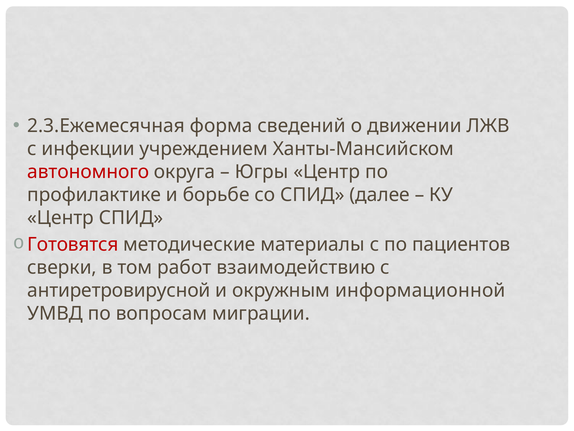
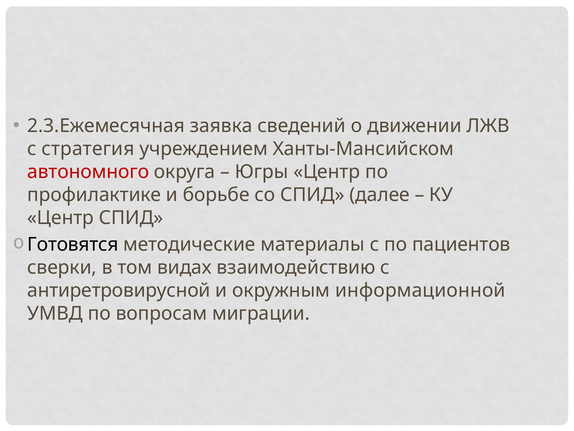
форма: форма -> заявка (221, 126)
инфекции: инфекции -> стратегия (88, 149)
Готовятся colour: red -> black (73, 244)
работ: работ -> видах (184, 267)
